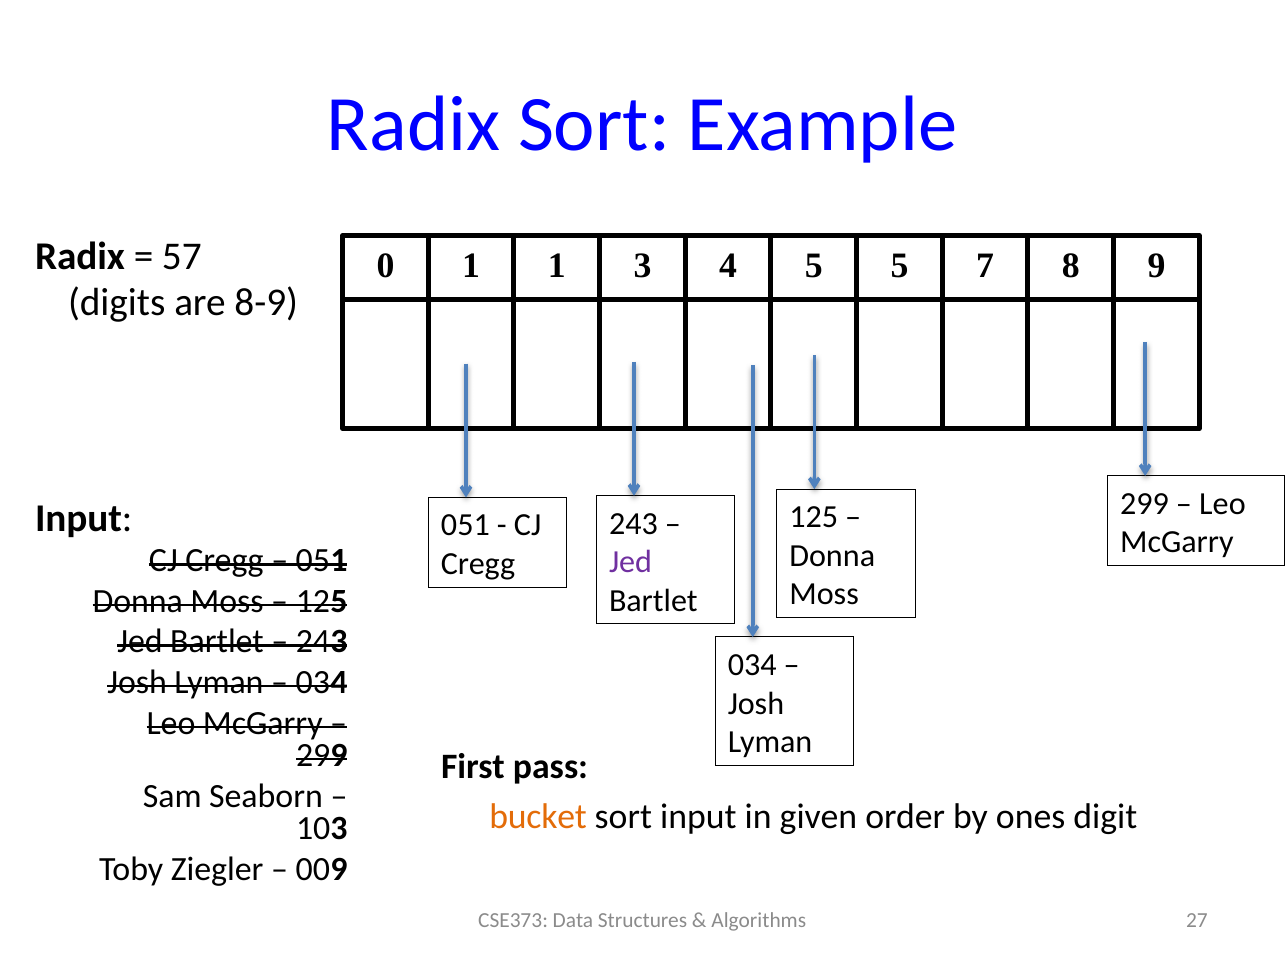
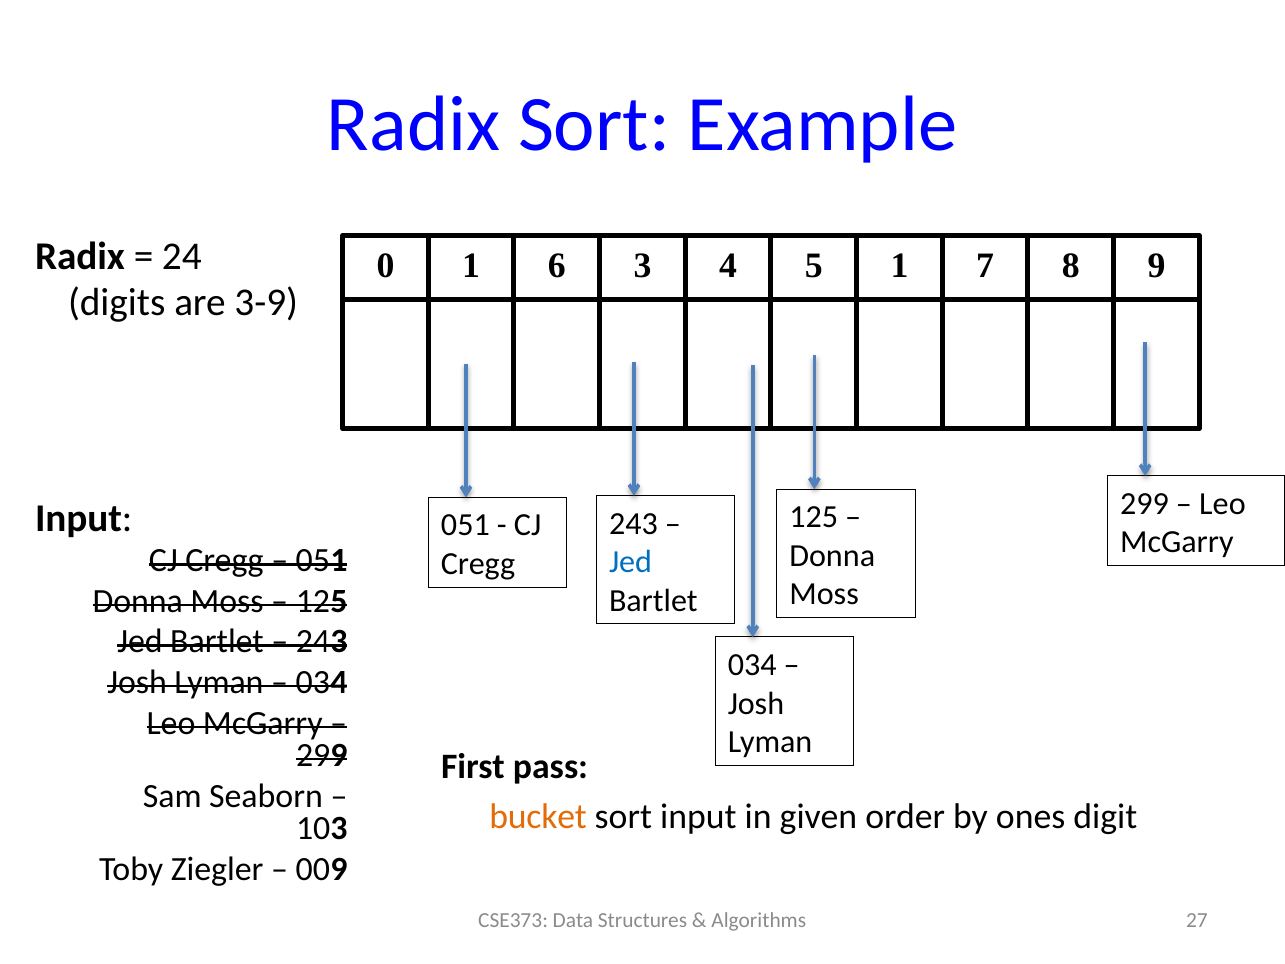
57: 57 -> 24 (182, 256)
1 1: 1 -> 6 (557, 266)
5 5: 5 -> 1 (899, 266)
8-9: 8-9 -> 3-9 (266, 303)
Jed colour: purple -> blue (630, 562)
